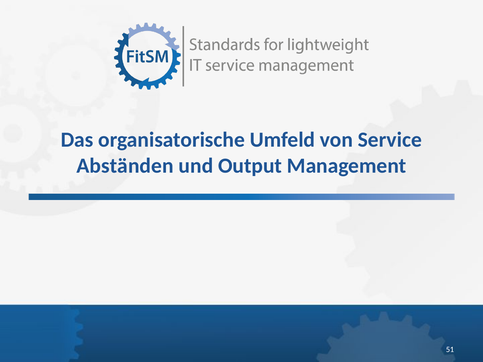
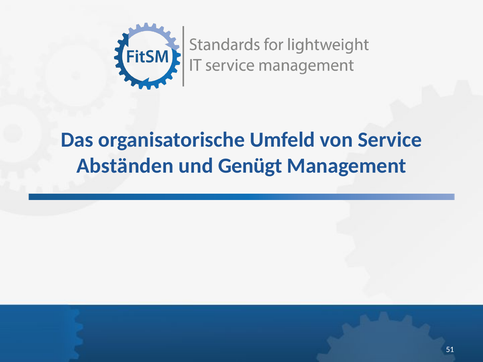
Output: Output -> Genügt (250, 166)
